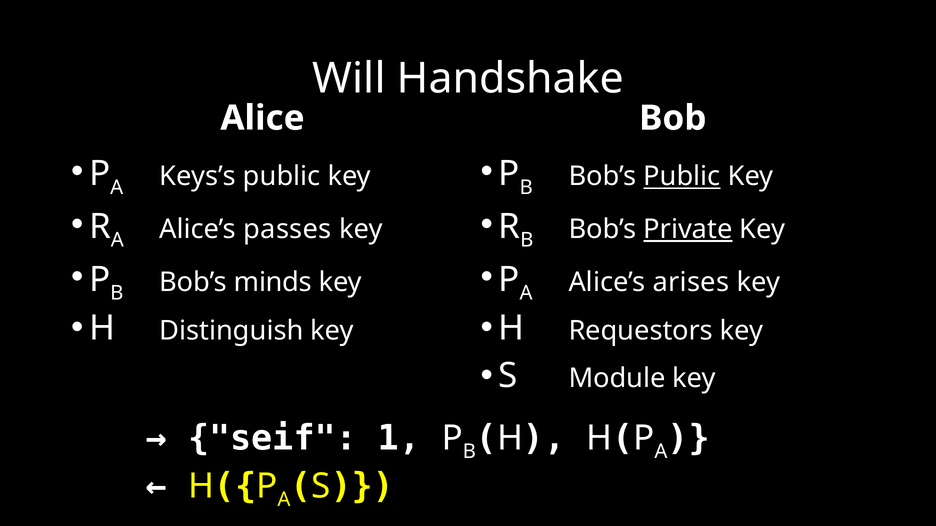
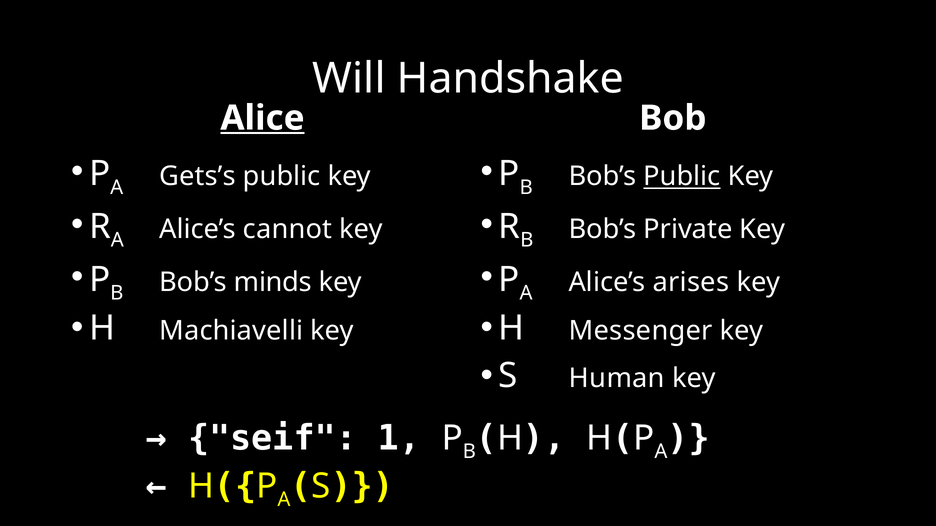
Alice underline: none -> present (262, 118)
Keys’s: Keys’s -> Gets’s (198, 177)
passes: passes -> cannot (288, 229)
Private underline: present -> none (688, 229)
Distinguish: Distinguish -> Machiavelli (231, 331)
Requestors: Requestors -> Messenger (641, 331)
Module: Module -> Human (617, 379)
